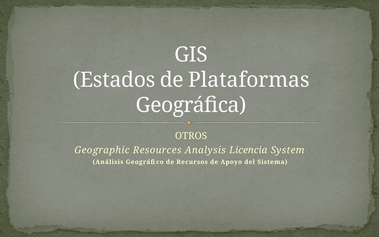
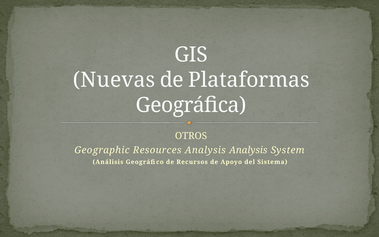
Estados: Estados -> Nuevas (114, 80)
Analysis Licencia: Licencia -> Analysis (248, 150)
